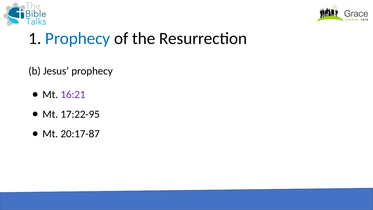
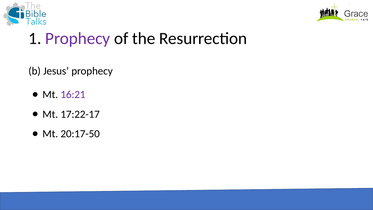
Prophecy colour: blue -> purple (78, 38)
17:22-95: 17:22-95 -> 17:22-17 (80, 114)
20:17-87: 20:17-87 -> 20:17-50 (80, 134)
